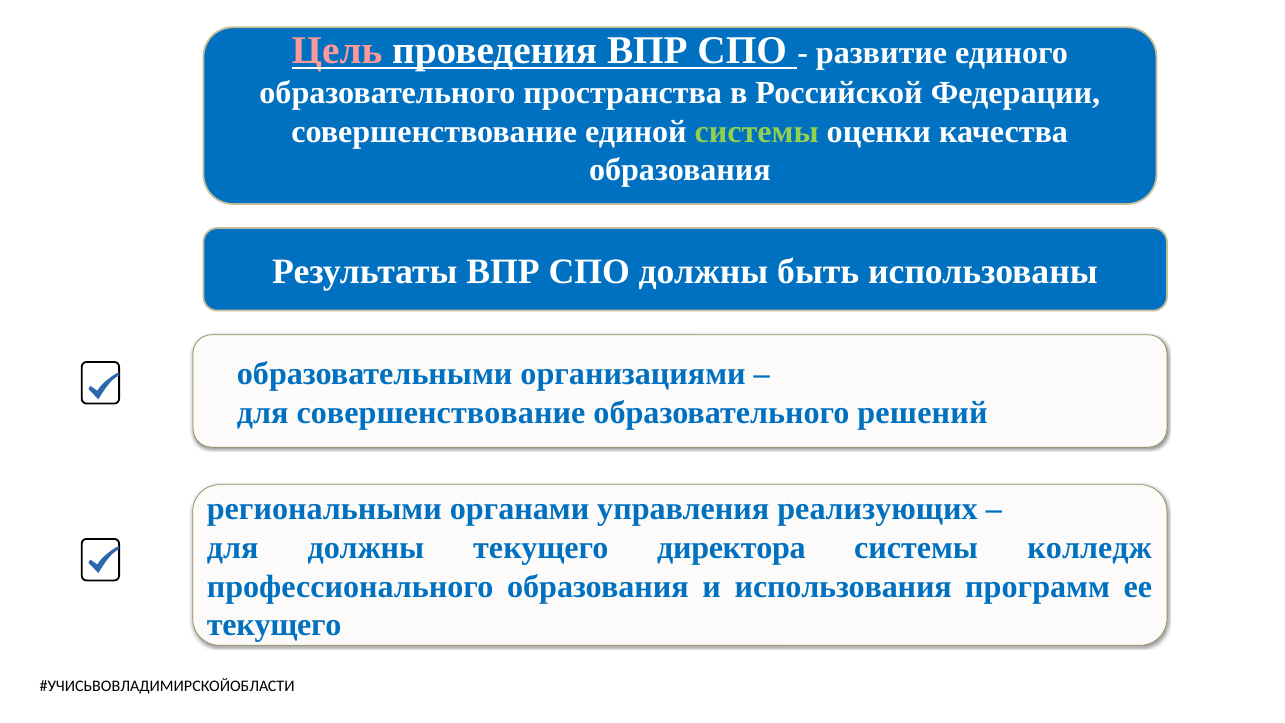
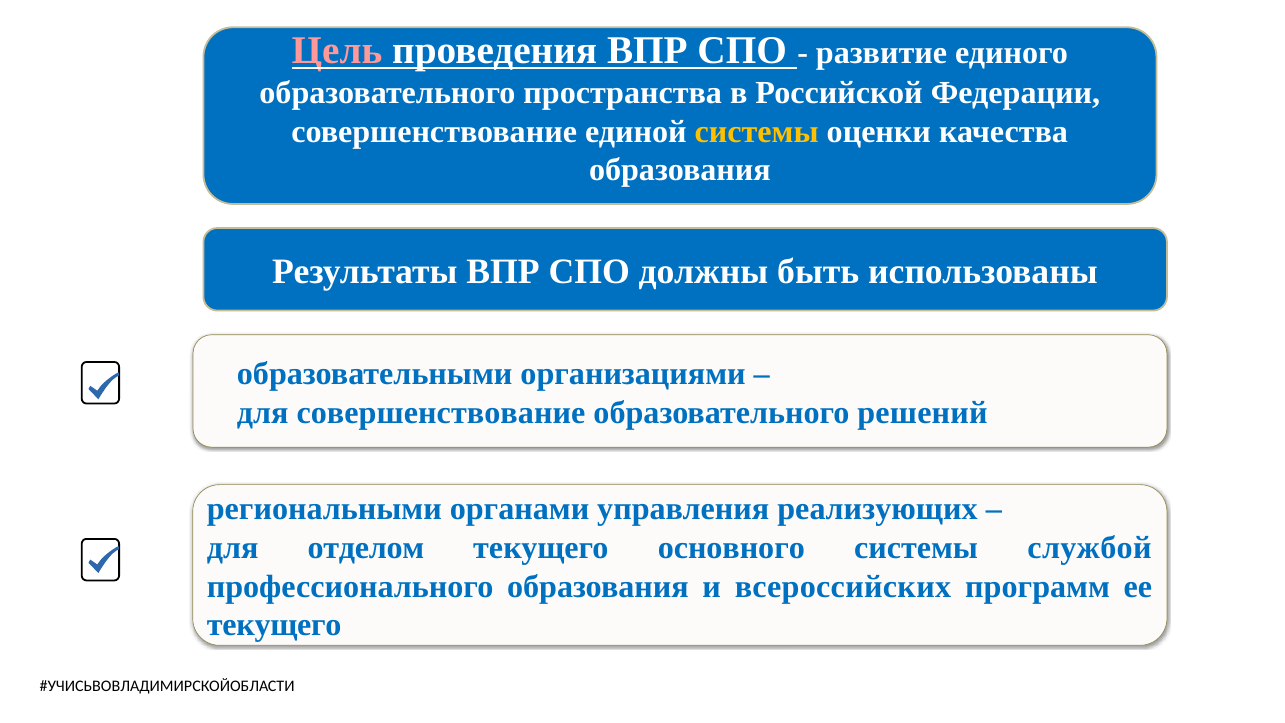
системы colour: light green -> yellow (757, 132)
для должны: должны -> отделом (366, 548)
директора: директора -> основного (731, 548)
колледж: колледж -> службой (1090, 548)
использования: использования -> всероссийских (843, 586)
